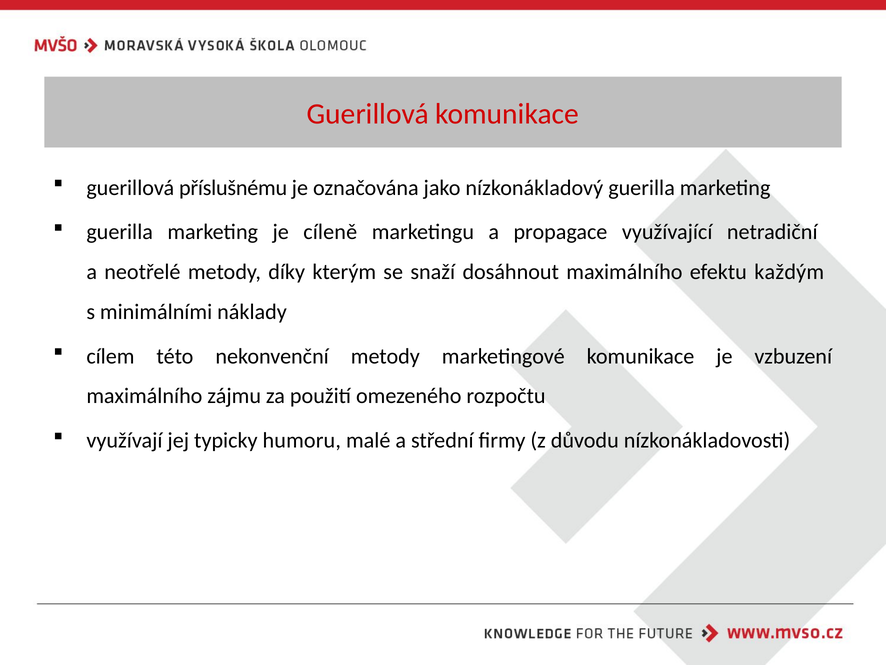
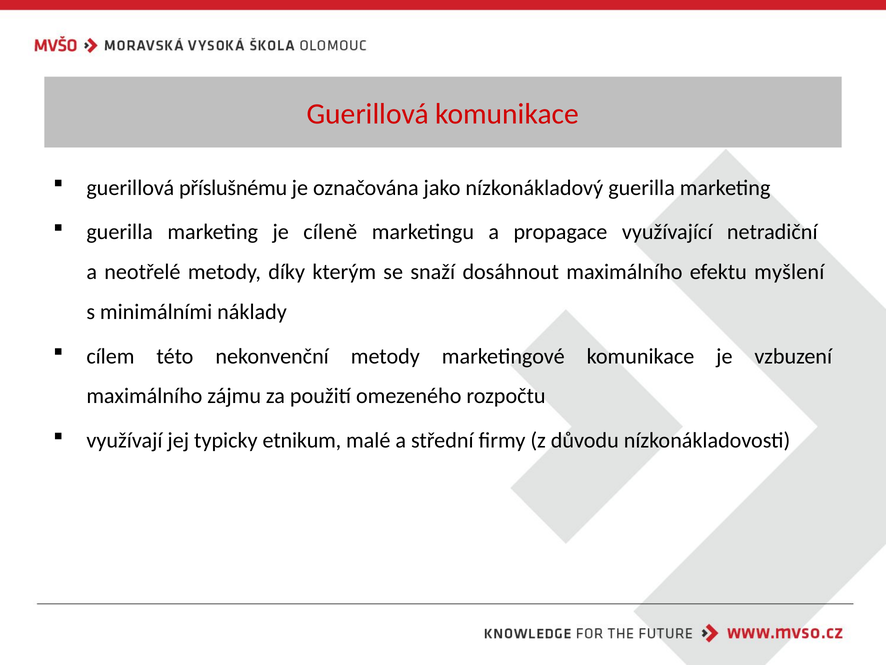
každým: každým -> myšlení (789, 272)
humoru: humoru -> etnikum (302, 440)
